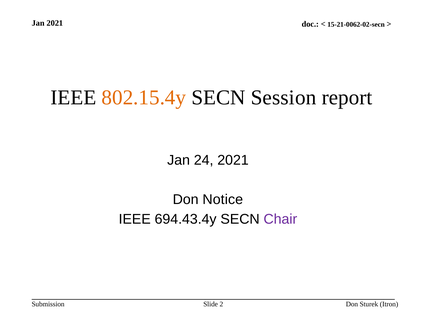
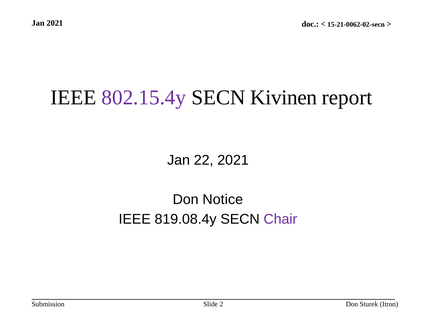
802.15.4y colour: orange -> purple (144, 97)
Session: Session -> Kivinen (284, 97)
24: 24 -> 22 (204, 160)
694.43.4y: 694.43.4y -> 819.08.4y (186, 219)
